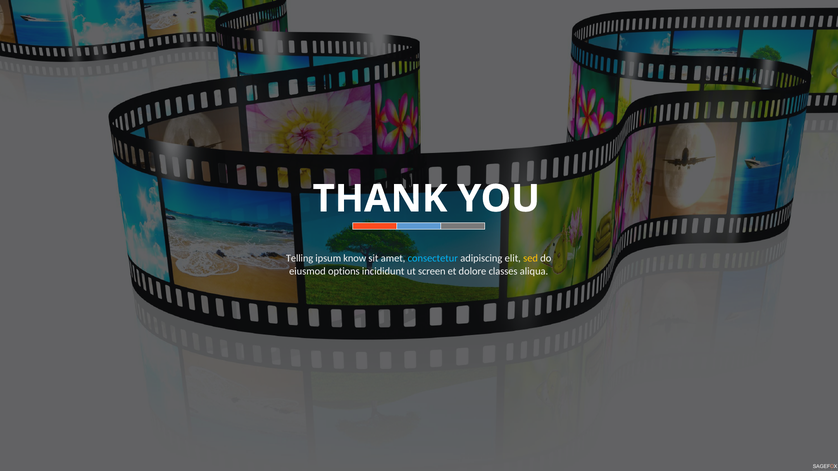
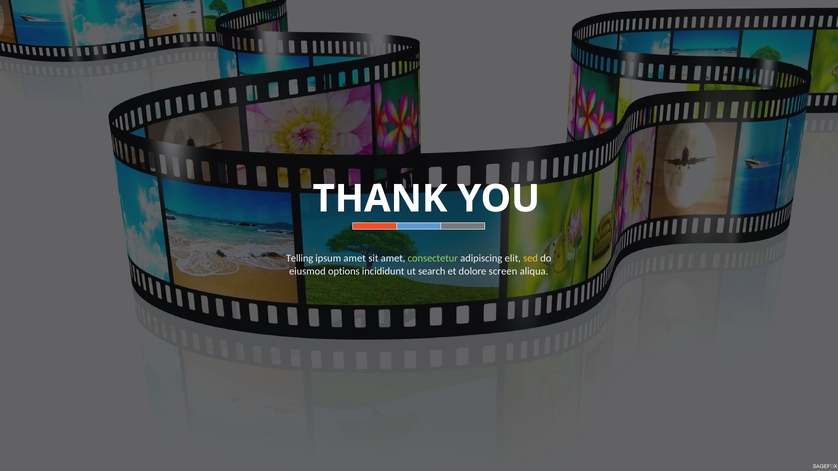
ipsum know: know -> amet (355, 259)
consectetur colour: light blue -> light green (433, 259)
screen: screen -> search (432, 271)
classes: classes -> screen (503, 271)
